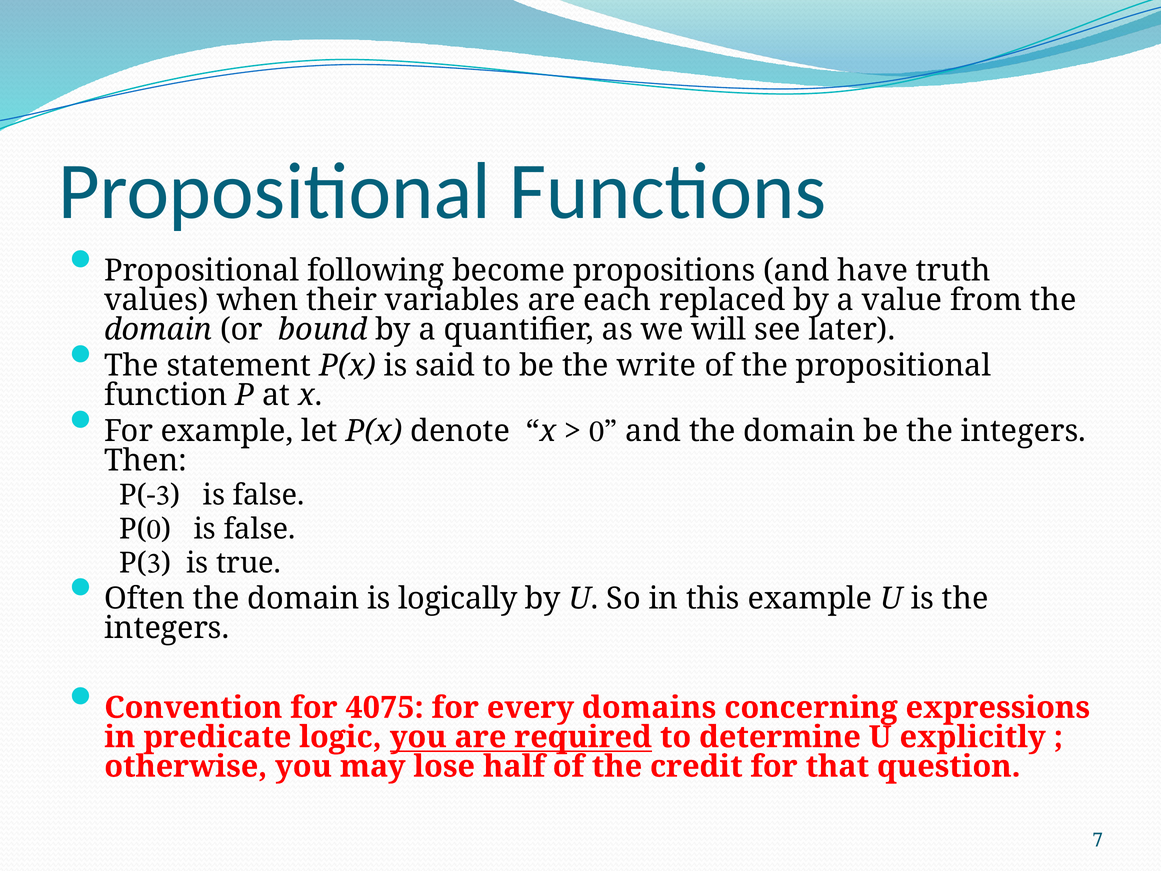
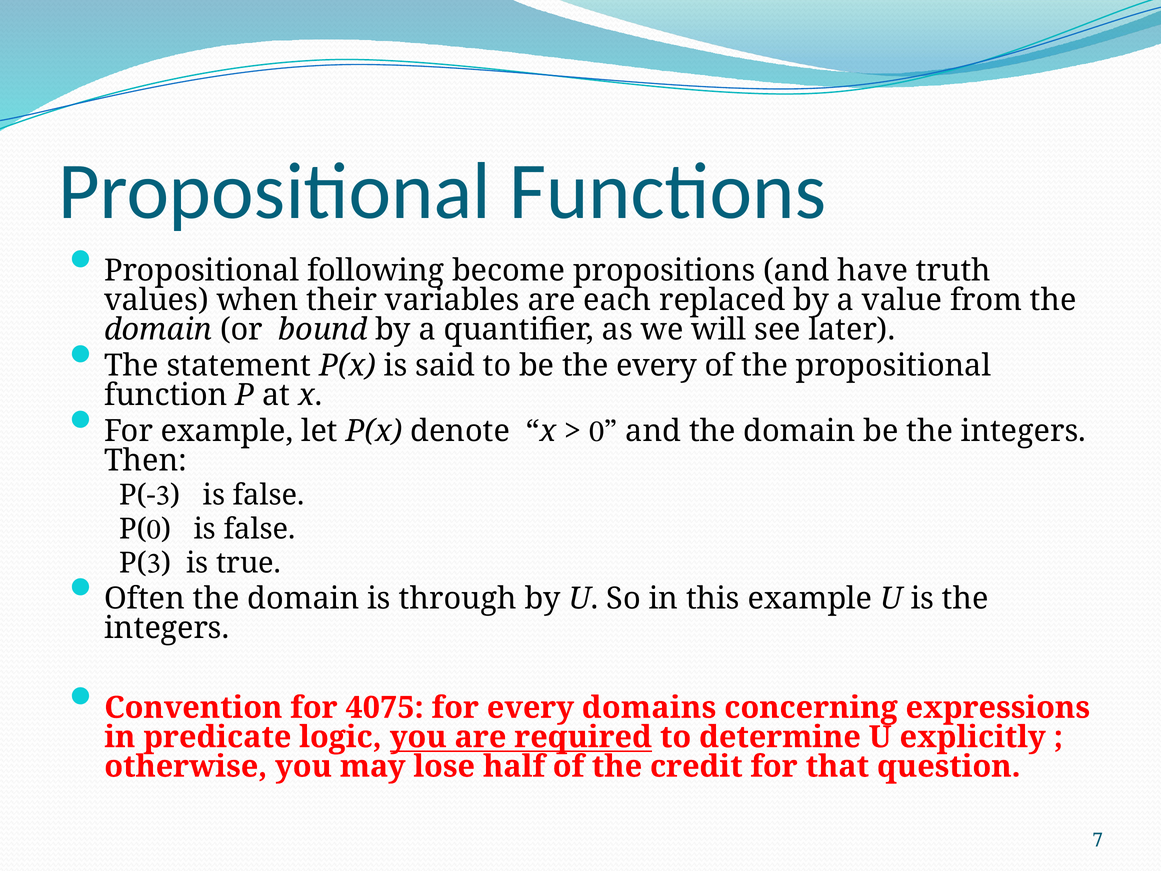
the write: write -> every (657, 366)
logically: logically -> through (458, 599)
